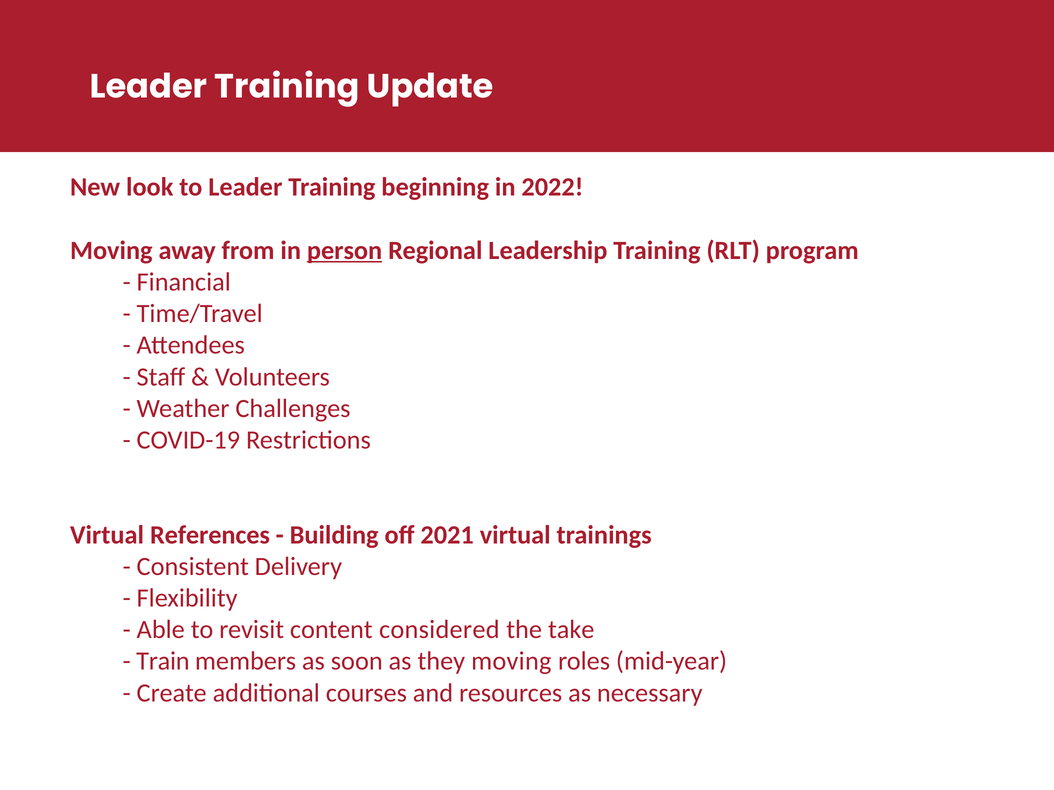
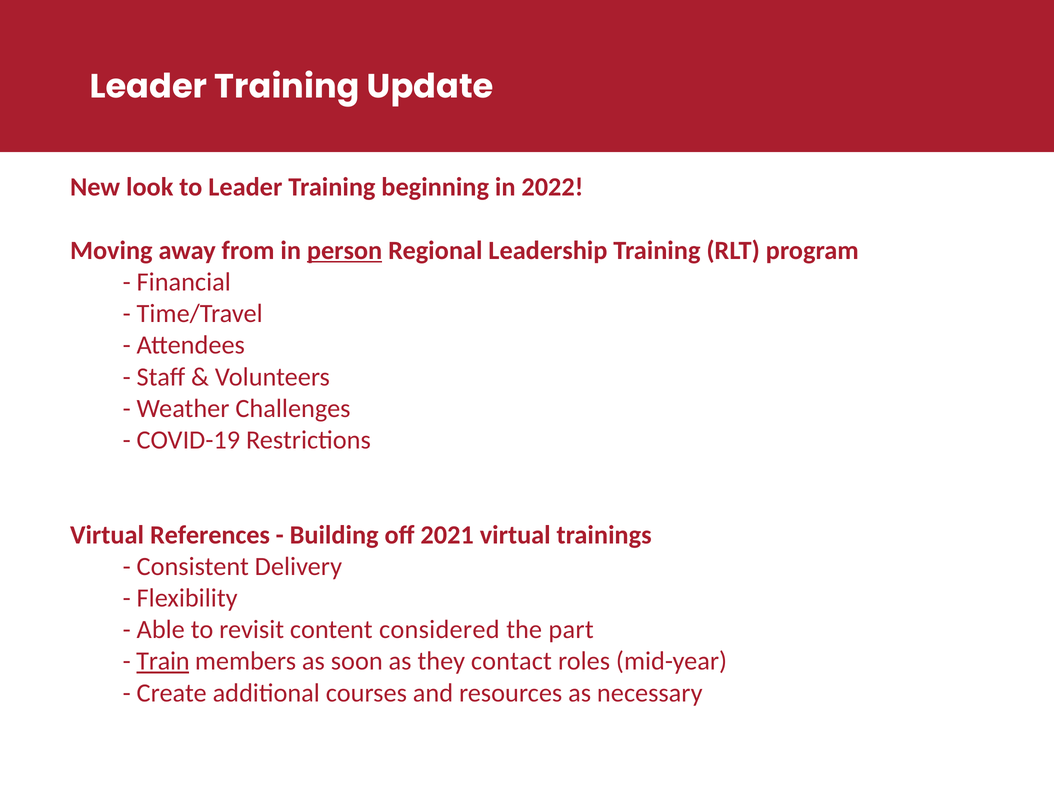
take: take -> part (571, 630)
Train underline: none -> present (163, 662)
they moving: moving -> contact (511, 662)
